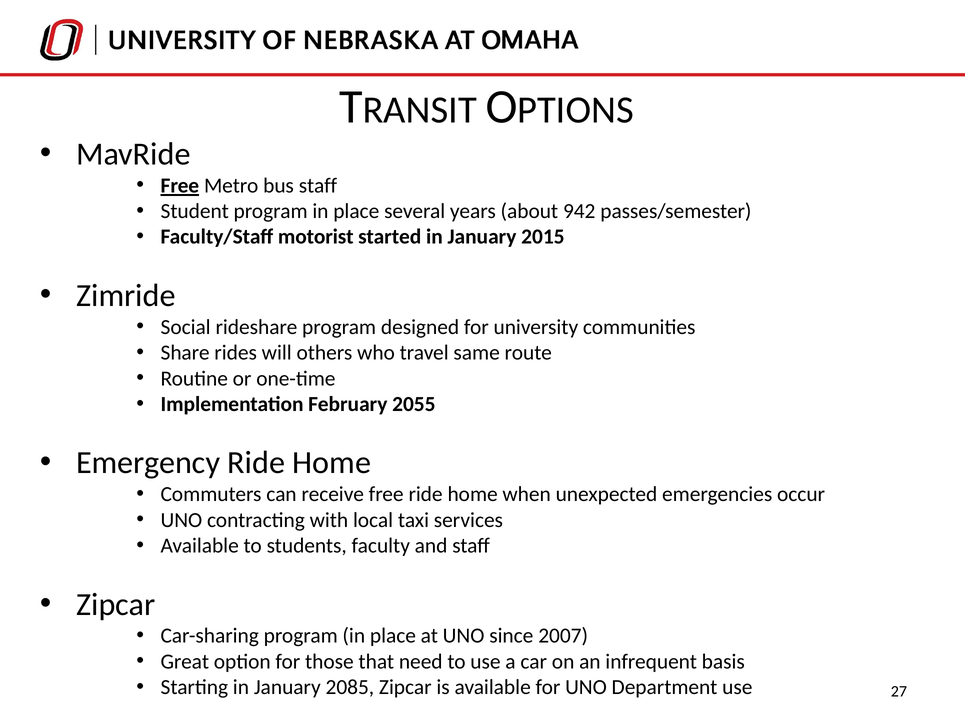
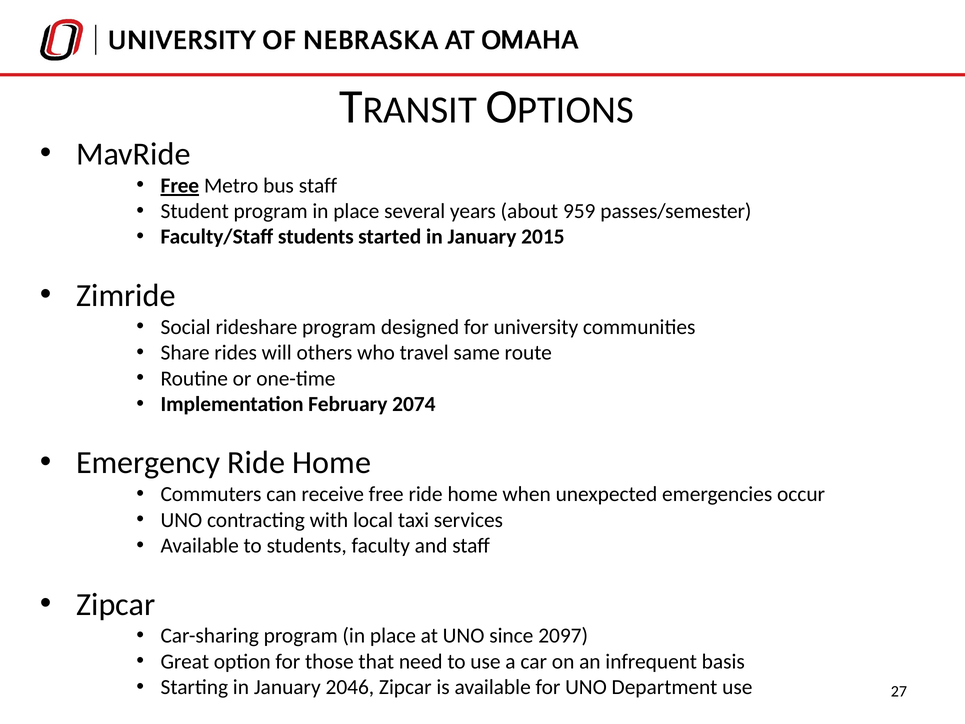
942: 942 -> 959 (579, 211)
Faculty/Staff motorist: motorist -> students (316, 237)
2055: 2055 -> 2074 (414, 404)
2007: 2007 -> 2097 (563, 636)
2085: 2085 -> 2046 (350, 687)
